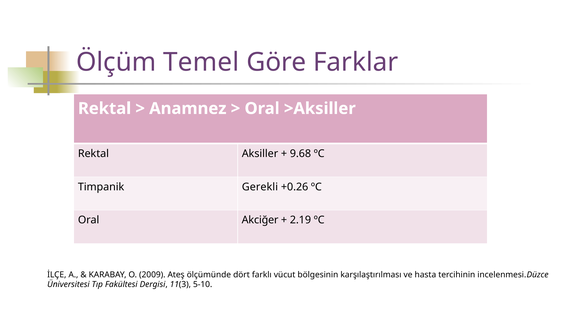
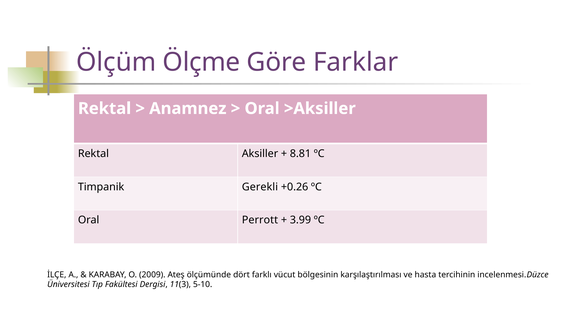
Temel: Temel -> Ölçme (201, 62)
9.68: 9.68 -> 8.81 (300, 154)
Akciğer: Akciğer -> Perrott (260, 221)
2.19: 2.19 -> 3.99 (300, 221)
